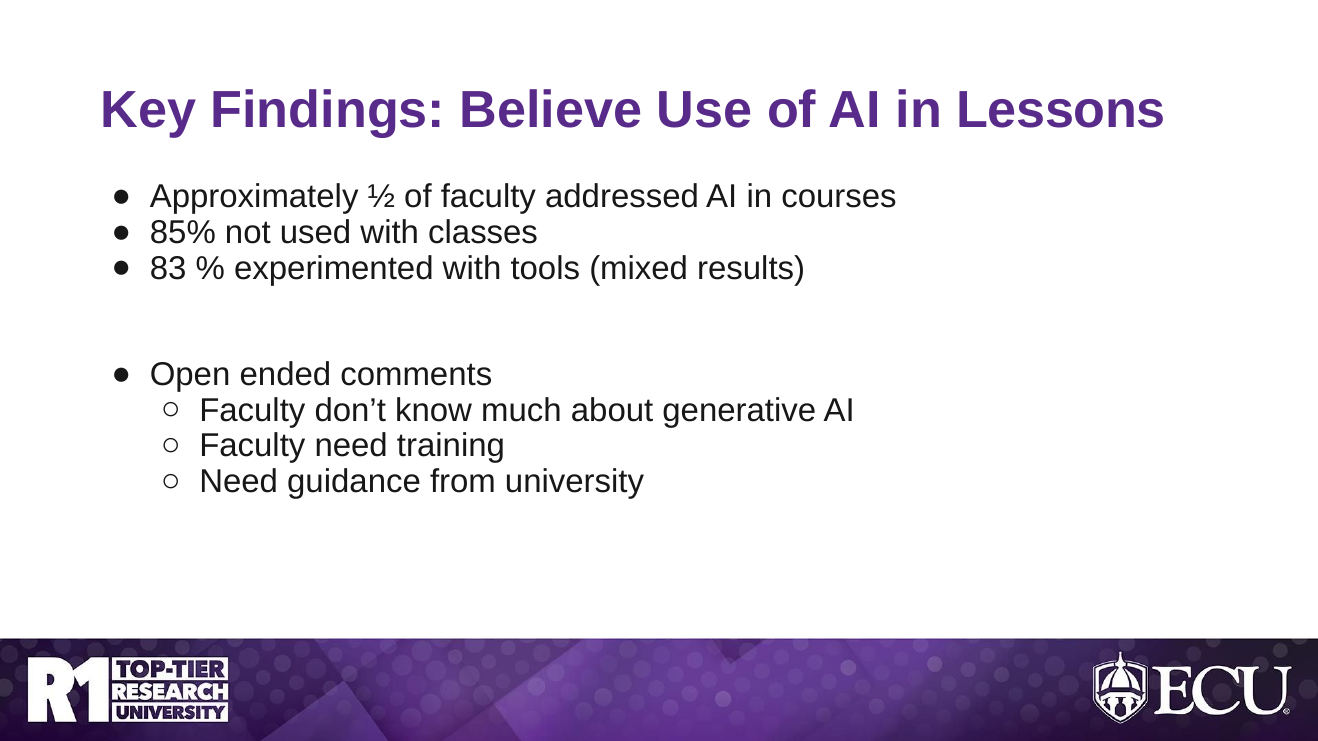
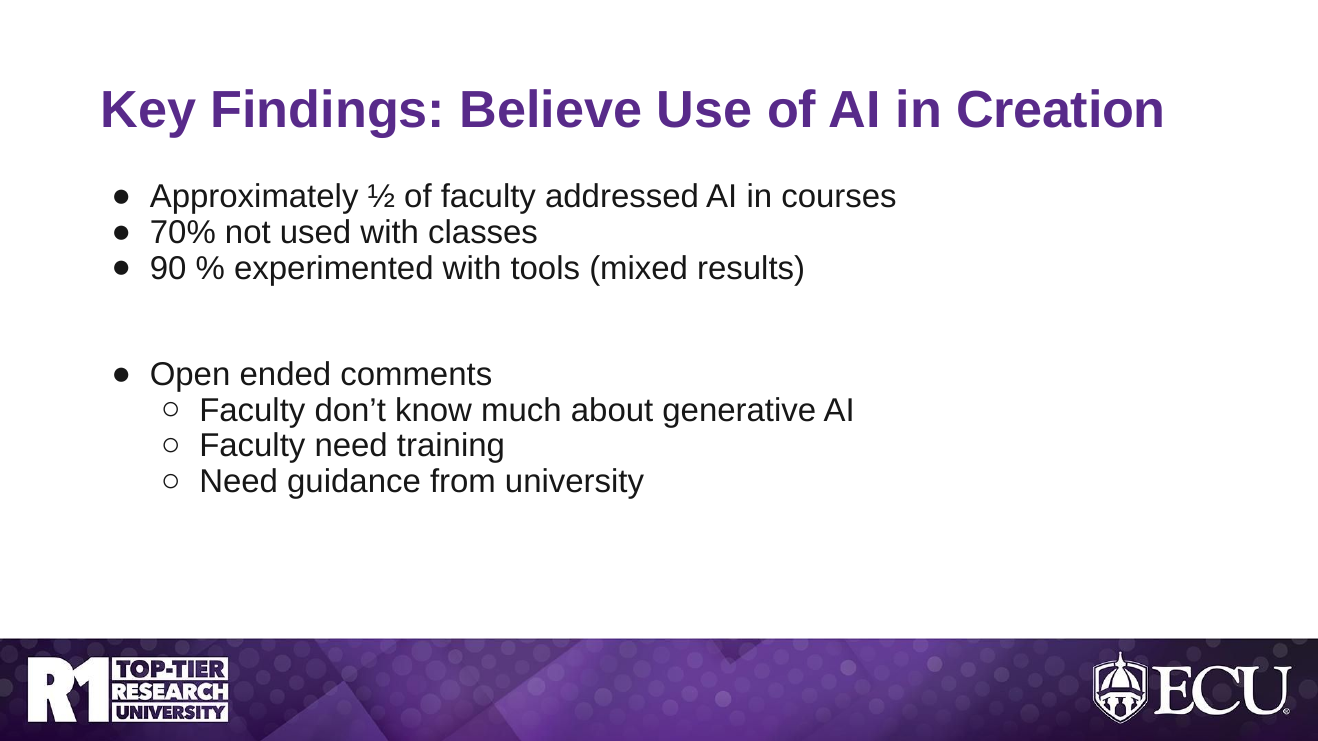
Lessons: Lessons -> Creation (1061, 111)
85%: 85% -> 70% (183, 233)
83: 83 -> 90 (168, 268)
